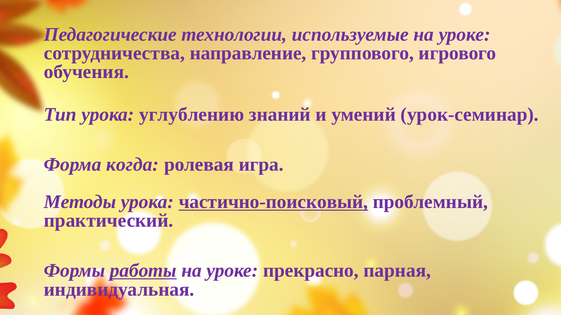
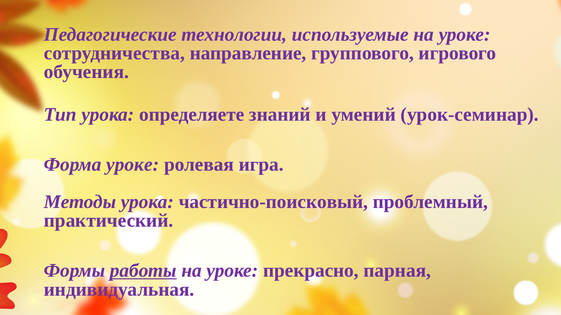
углублению: углублению -> определяете (192, 115)
Форма когда: когда -> уроке (133, 165)
частично-поисковый underline: present -> none (273, 202)
